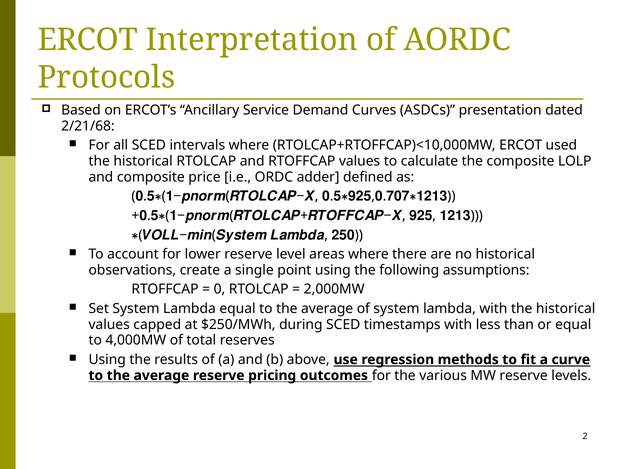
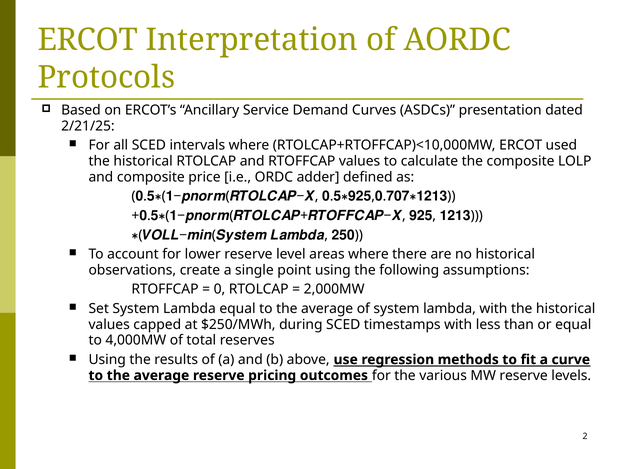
2/21/68: 2/21/68 -> 2/21/25 (88, 126)
